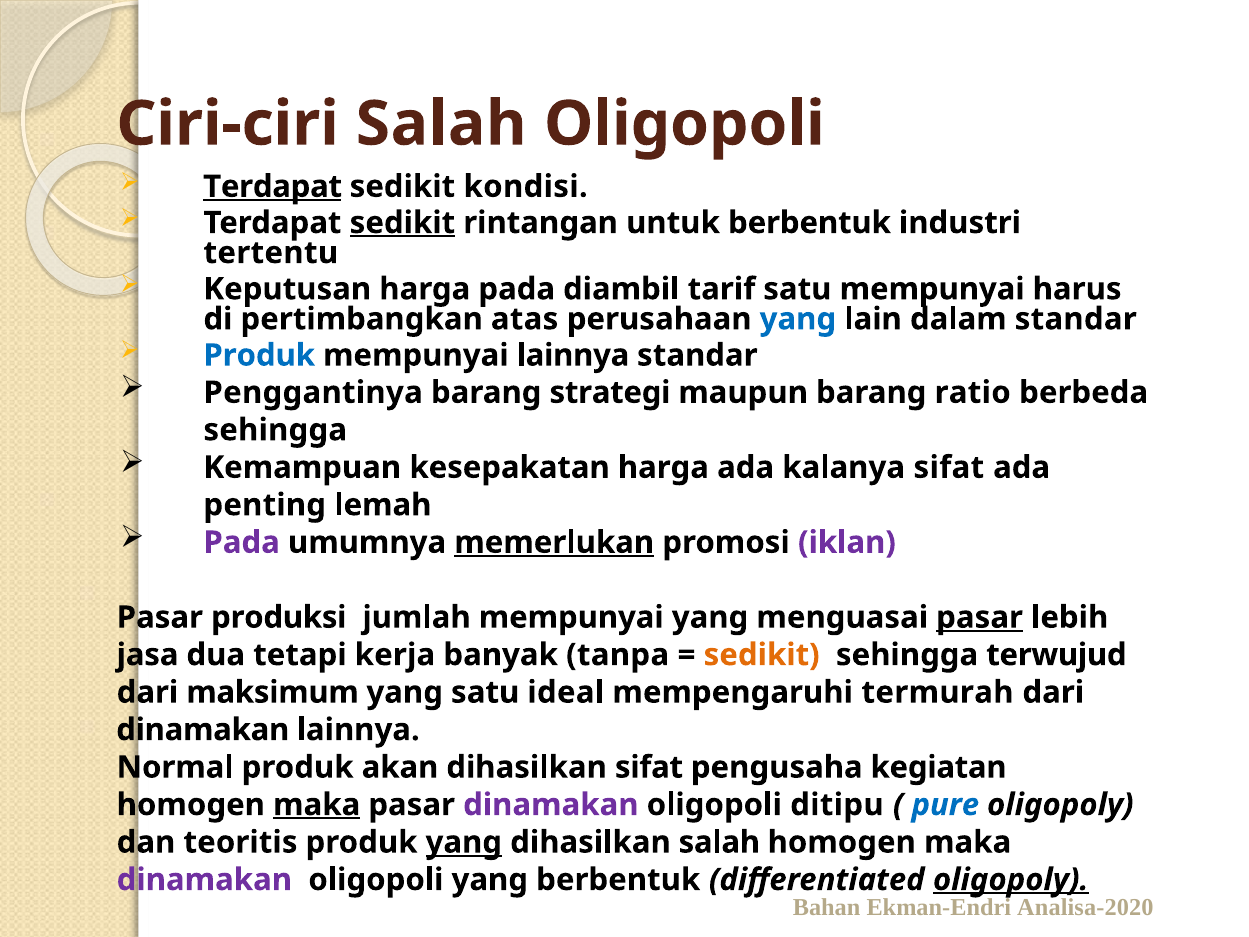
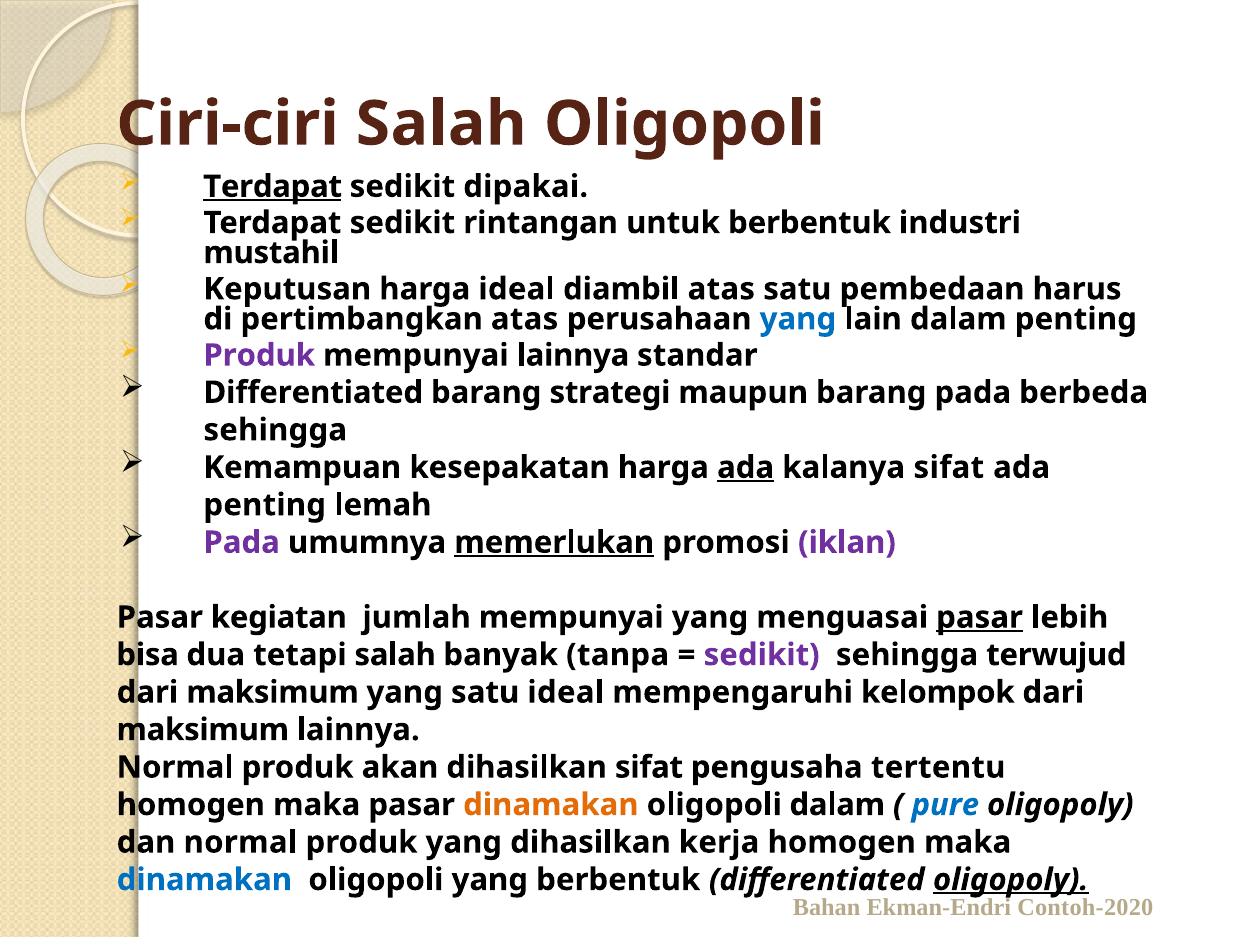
kondisi: kondisi -> dipakai (526, 186)
sedikit underline: present -> none (402, 223)
tertentu: tertentu -> mustahil (271, 253)
harga pada: pada -> ideal (517, 289)
diambil tarif: tarif -> atas (721, 289)
satu mempunyai: mempunyai -> pembedaan (932, 289)
dalam standar: standar -> penting (1076, 319)
Produk colour: blue -> purple (259, 355)
Penggantinya: Penggantinya -> Differentiated (313, 392)
barang ratio: ratio -> pada (973, 392)
ada underline: none -> present (746, 467)
produksi: produksi -> kegiatan (279, 617)
jasa: jasa -> bisa (148, 655)
tetapi kerja: kerja -> salah (395, 655)
sedikit colour: orange -> purple (762, 655)
termurah: termurah -> kelompok (938, 692)
dinamakan: dinamakan -> maksimum (203, 730)
kegiatan: kegiatan -> tertentu (938, 767)
maka underline: present -> none (317, 805)
dinamakan colour: purple -> orange (551, 805)
oligopoli ditipu: ditipu -> dalam (837, 805)
dan teoritis: teoritis -> normal (240, 842)
yang underline: present -> none (464, 842)
dihasilkan salah: salah -> kerja (719, 842)
dinamakan colour: purple -> blue (204, 880)
Analisa-2020: Analisa-2020 -> Contoh-2020 (1085, 907)
